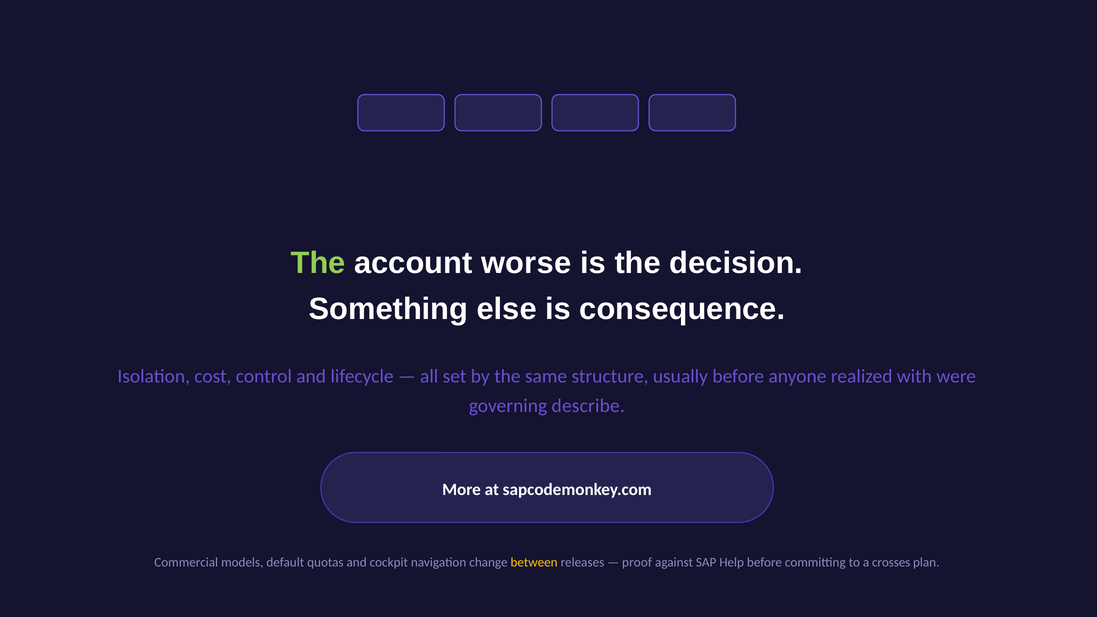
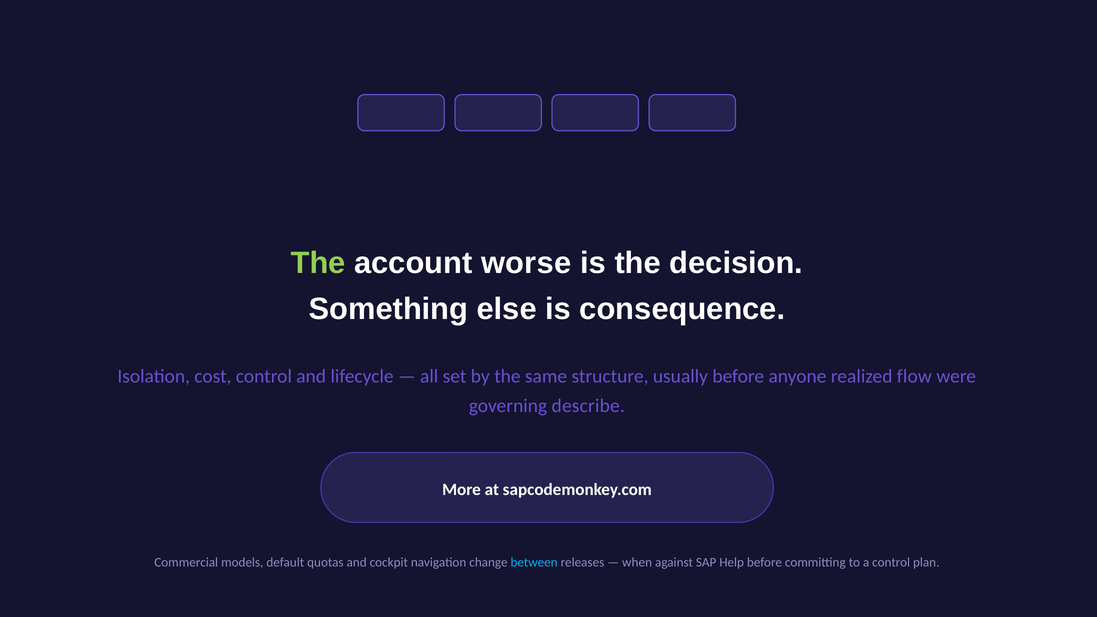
with: with -> flow (914, 376)
between colour: yellow -> light blue (534, 562)
proof: proof -> when (637, 562)
a crosses: crosses -> control (891, 562)
